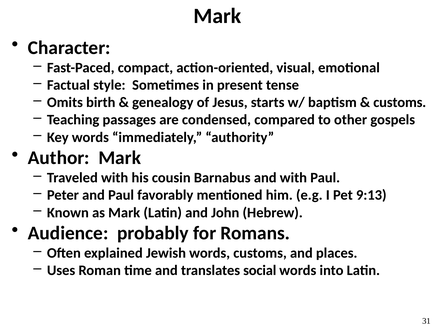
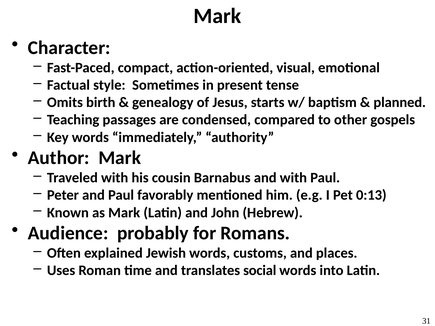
customs: customs -> planned (400, 103)
9:13: 9:13 -> 0:13 (371, 195)
